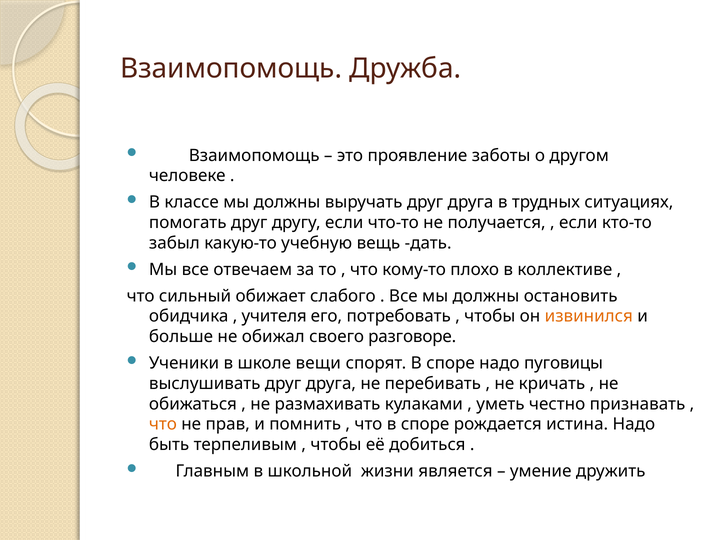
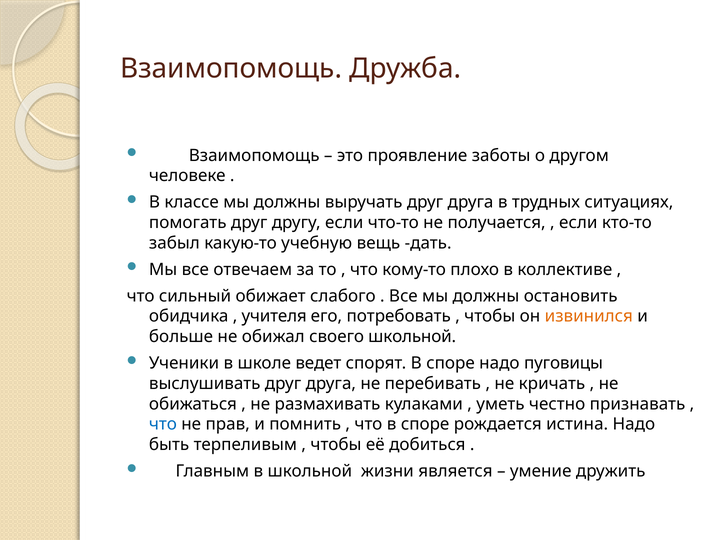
своего разговоре: разговоре -> школьной (412, 337)
вещи: вещи -> ведет (318, 363)
что colour: orange -> blue (163, 424)
